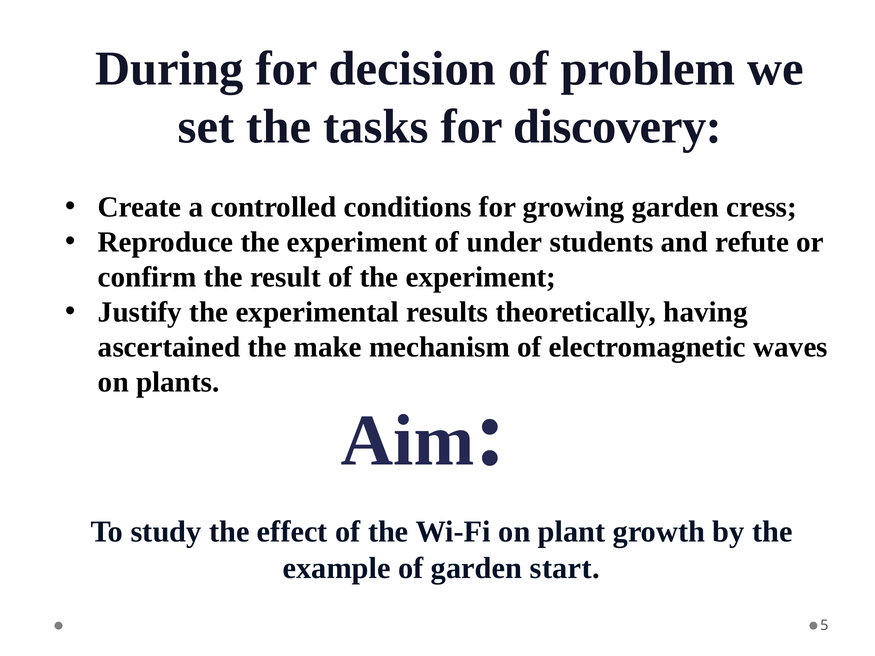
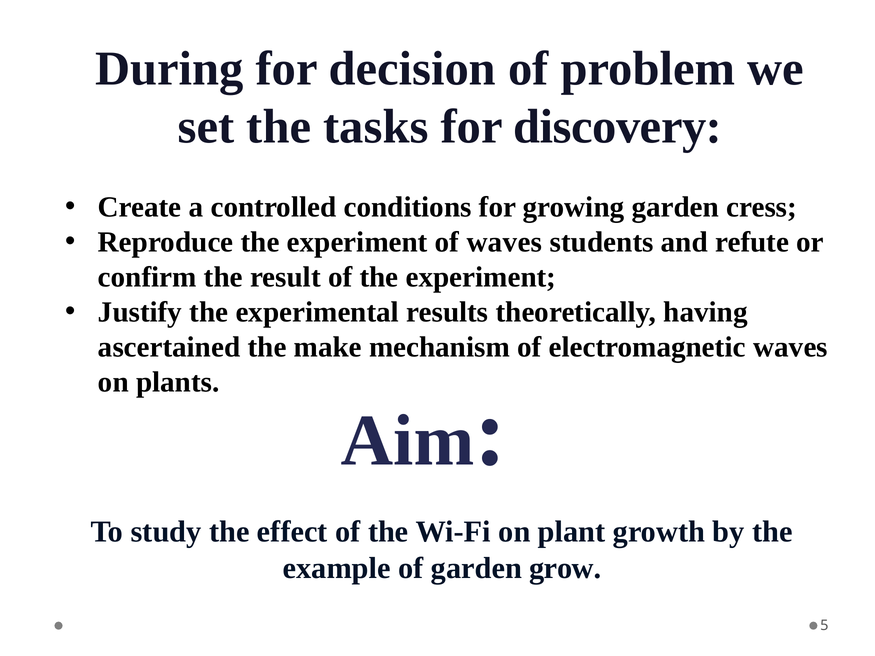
of under: under -> waves (504, 242)
start: start -> grow (565, 568)
